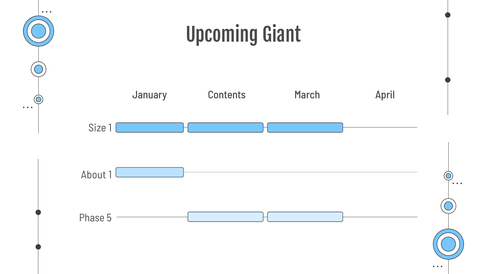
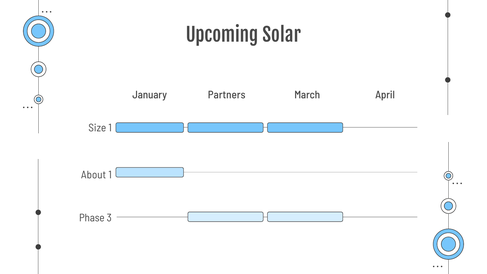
Giant: Giant -> Solar (282, 36)
Contents: Contents -> Partners (227, 95)
5: 5 -> 3 (109, 218)
